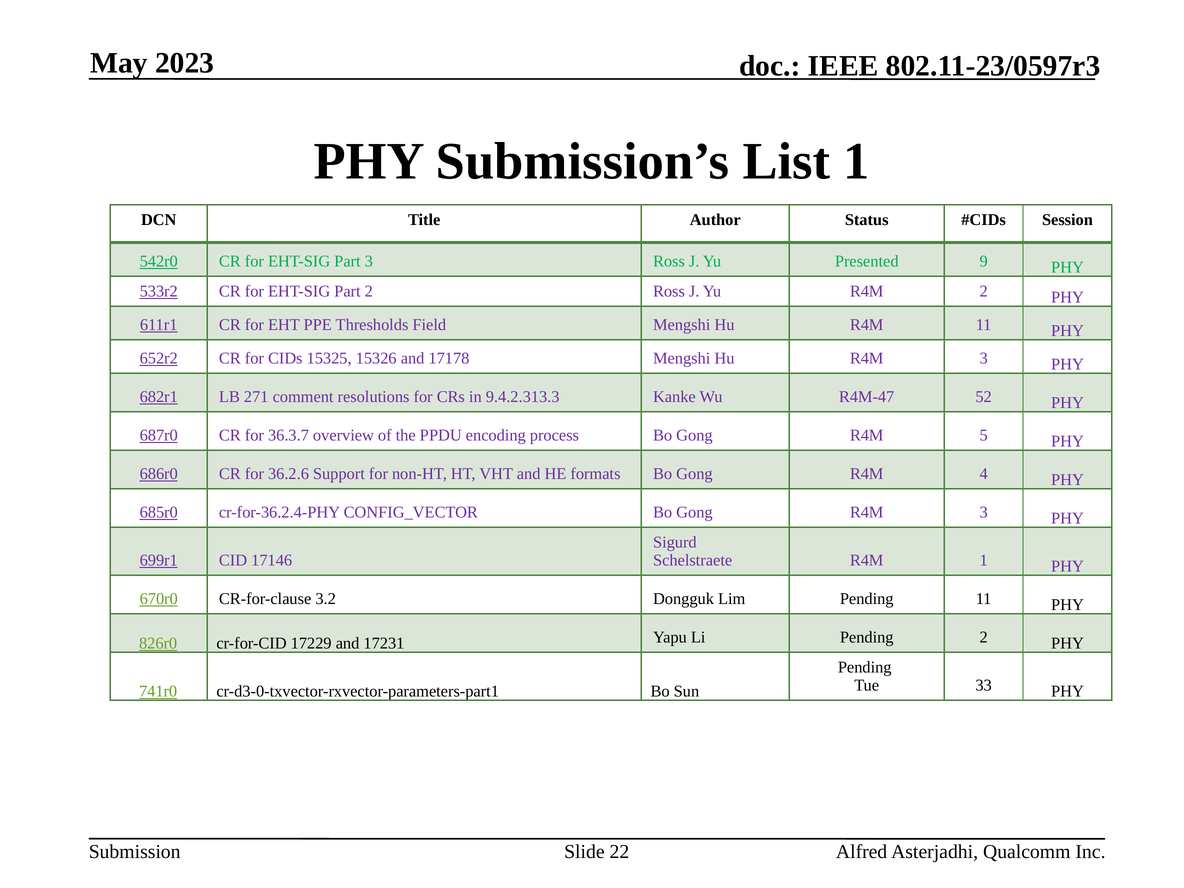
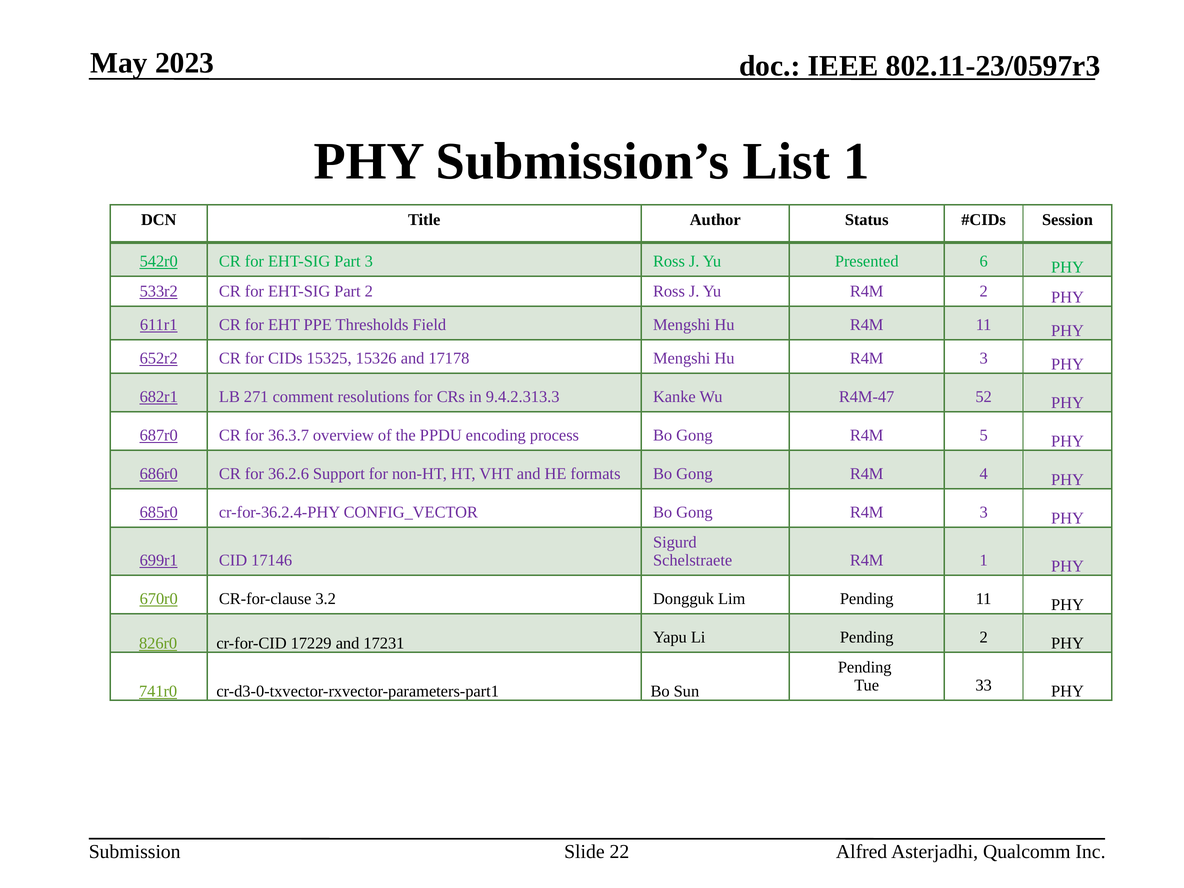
9: 9 -> 6 (984, 261)
